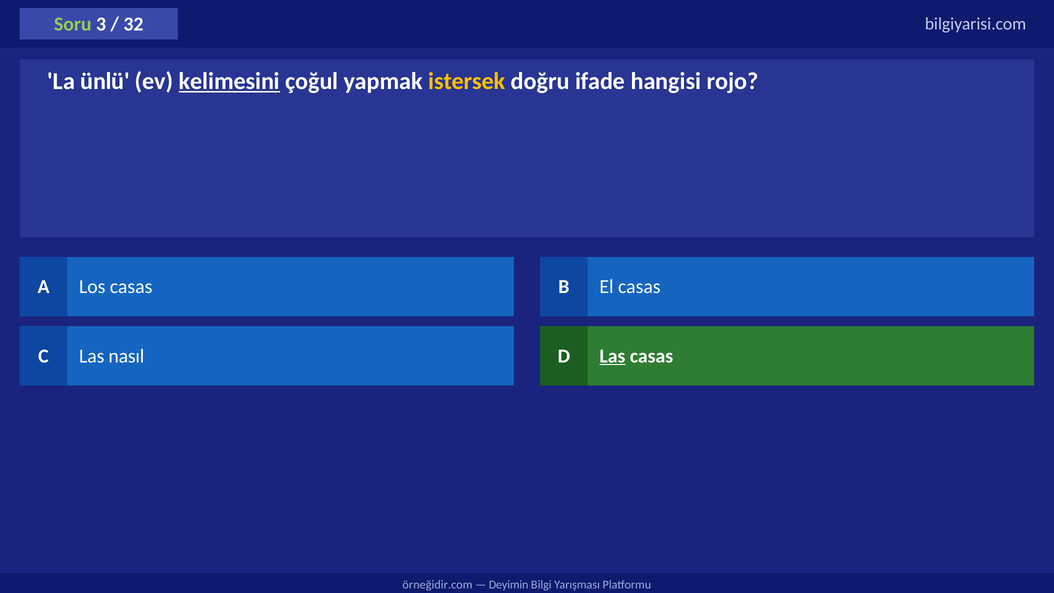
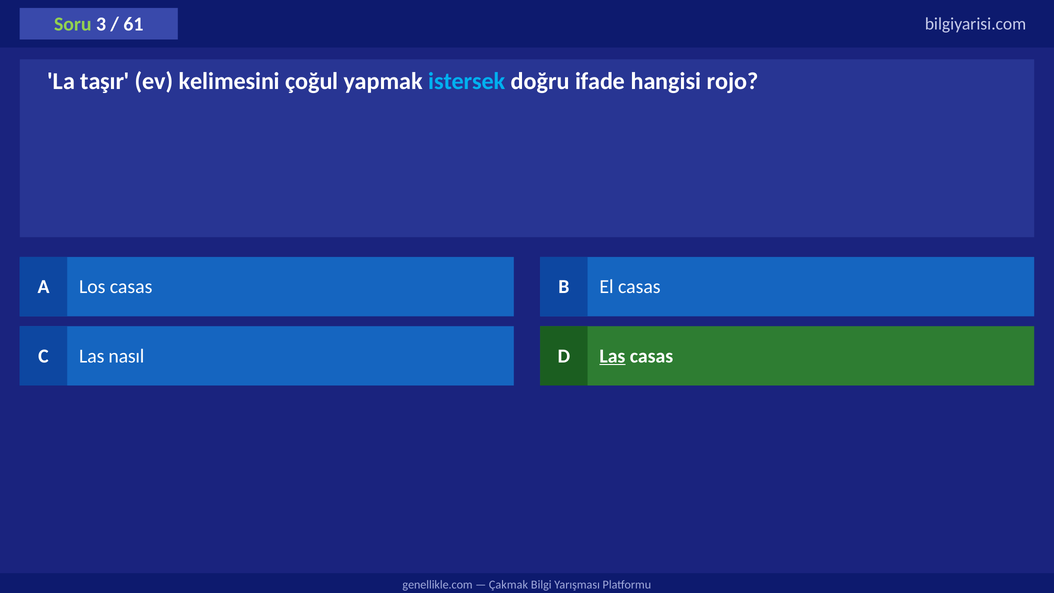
32: 32 -> 61 (133, 24)
ünlü: ünlü -> taşır (105, 81)
kelimesini underline: present -> none (229, 81)
istersek colour: yellow -> light blue (467, 81)
örneğidir.com: örneğidir.com -> genellikle.com (438, 585)
Deyimin: Deyimin -> Çakmak (508, 585)
